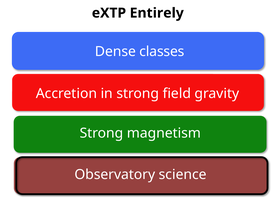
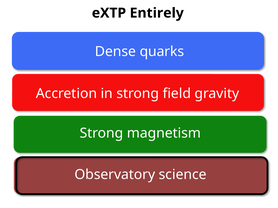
classes: classes -> quarks (162, 52)
